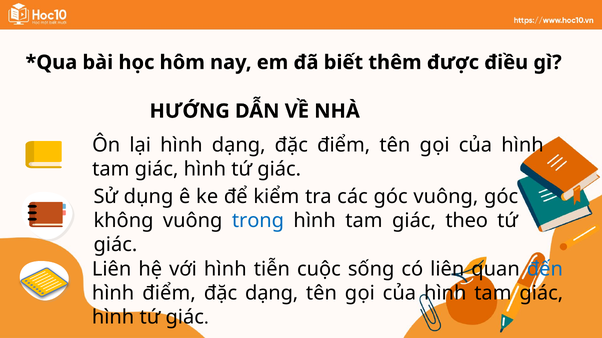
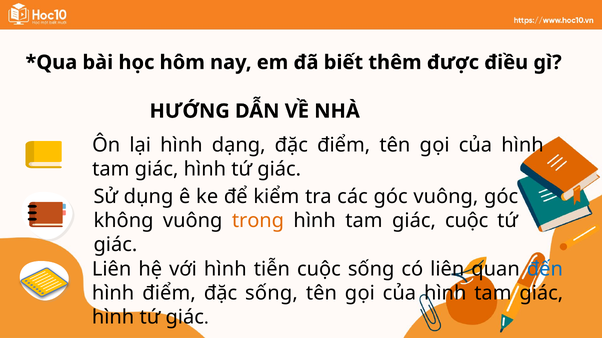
trong colour: blue -> orange (258, 221)
giác theo: theo -> cuộc (467, 221)
đặc dạng: dạng -> sống (271, 294)
